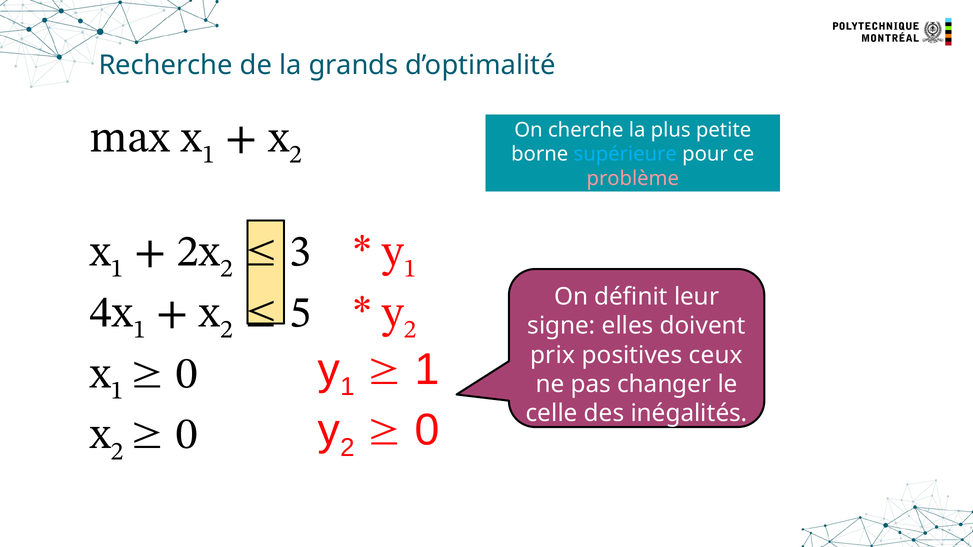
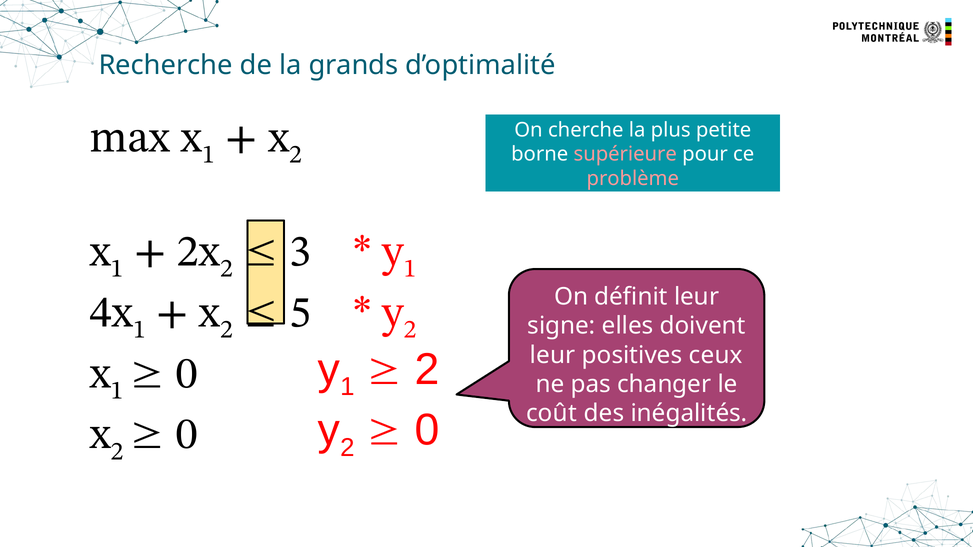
supérieure colour: light blue -> pink (625, 154)
prix: prix -> leur (553, 355)
1: 1 -> 2 (427, 370)
celle: celle -> coût (552, 414)
